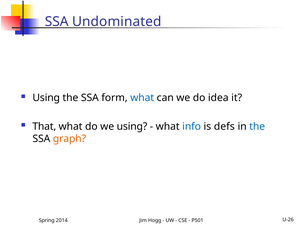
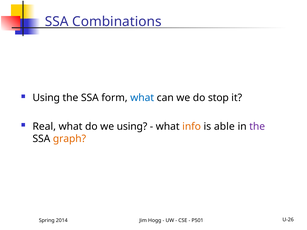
Undominated: Undominated -> Combinations (117, 22)
idea: idea -> stop (218, 98)
That: That -> Real (44, 127)
info colour: blue -> orange (192, 127)
defs: defs -> able (224, 127)
the colour: blue -> purple (257, 127)
